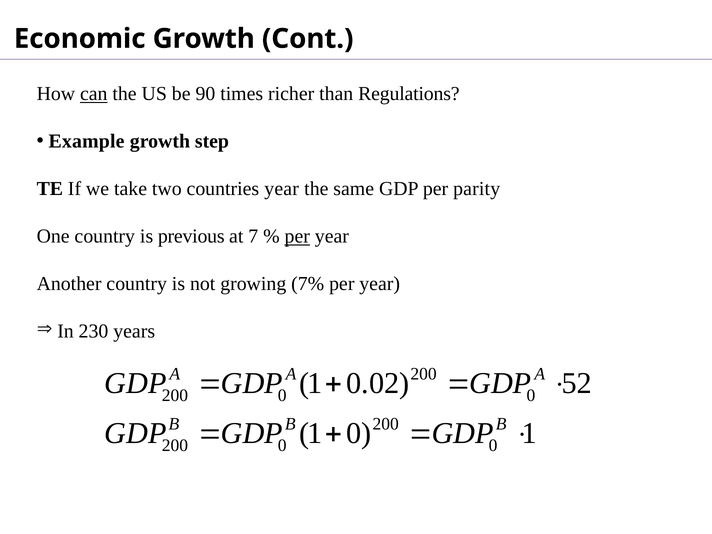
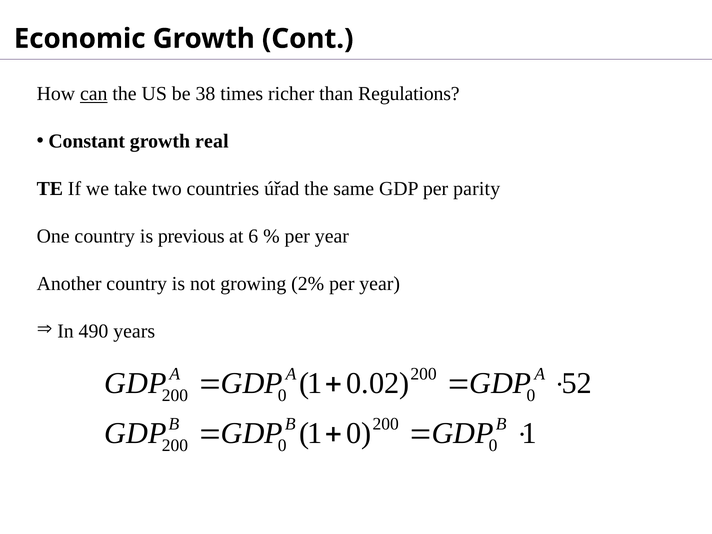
90: 90 -> 38 (205, 94)
Example: Example -> Constant (87, 141)
step: step -> real (212, 141)
countries year: year -> úřad (282, 189)
7: 7 -> 6 (253, 236)
per underline: present -> none (297, 236)
7%: 7% -> 2% (308, 284)
230: 230 -> 490 (93, 331)
